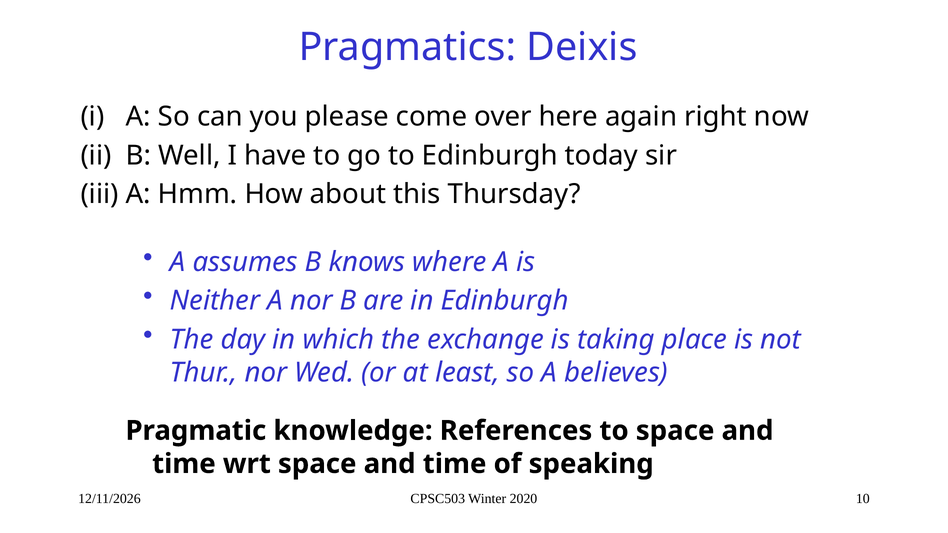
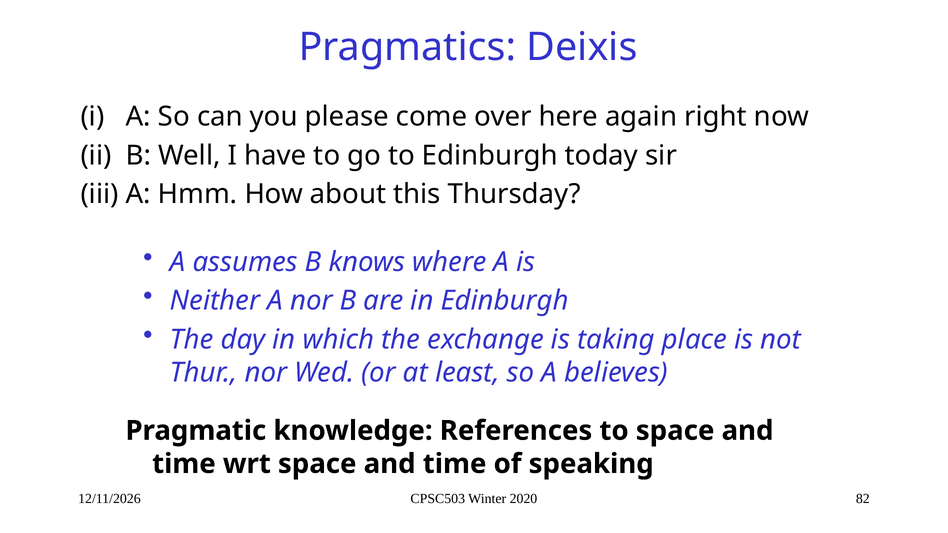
10: 10 -> 82 (863, 499)
